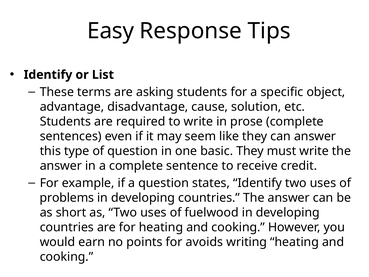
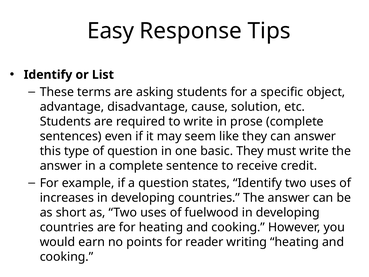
problems: problems -> increases (67, 198)
avoids: avoids -> reader (204, 242)
